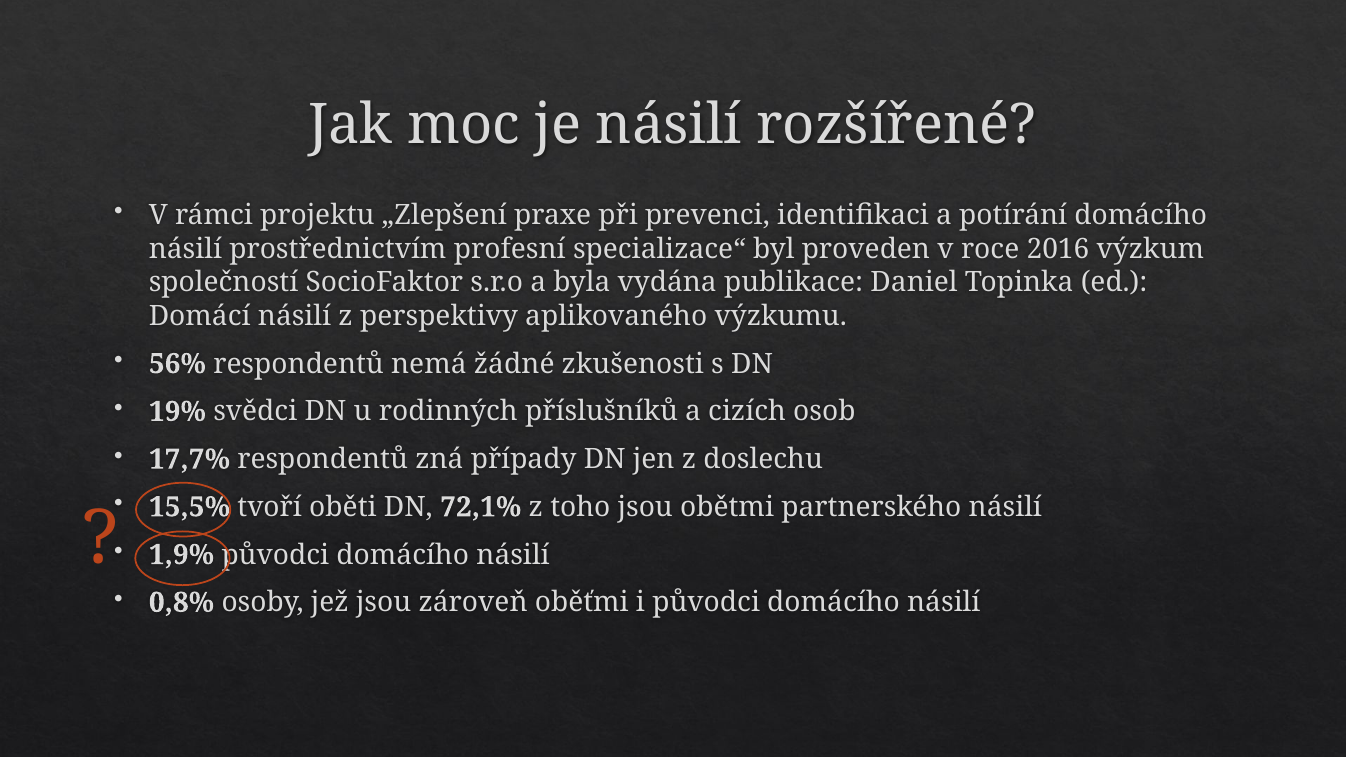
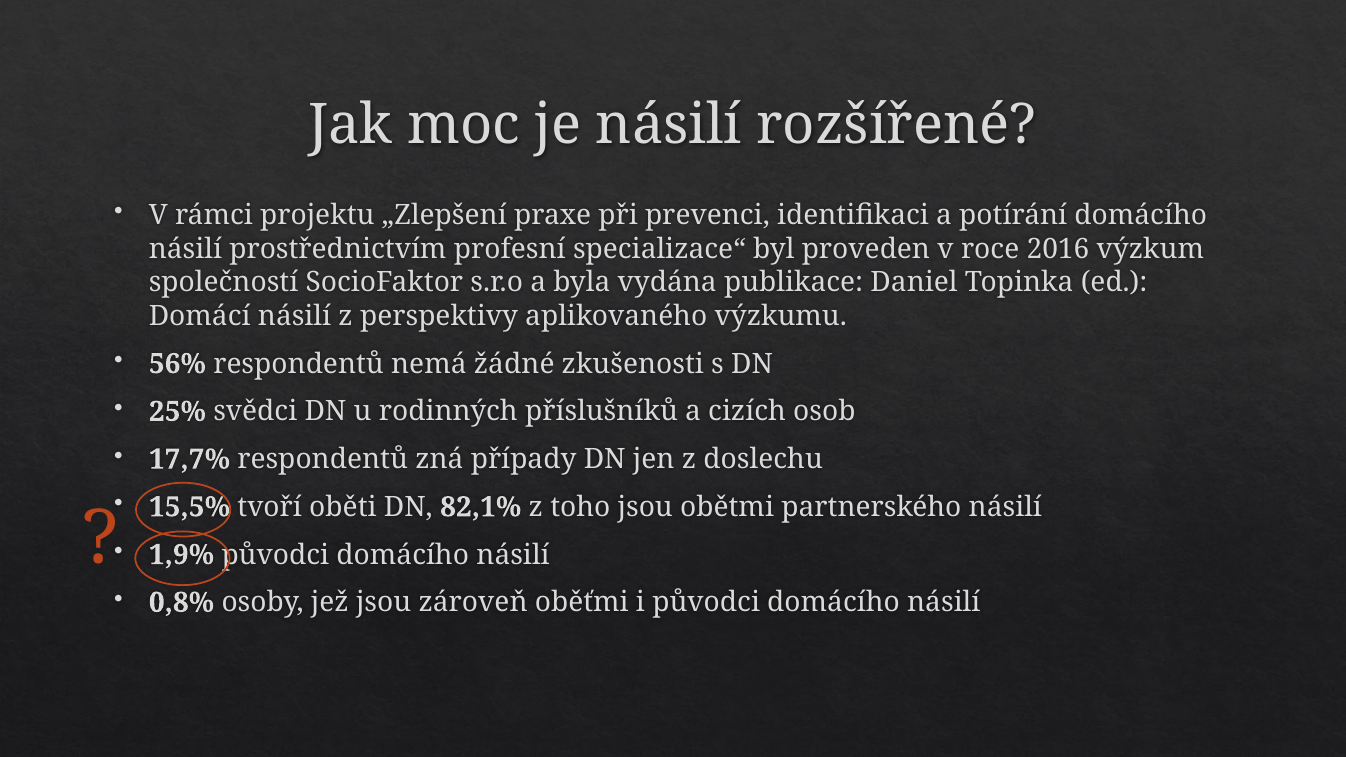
19%: 19% -> 25% (177, 412)
72,1%: 72,1% -> 82,1% (481, 507)
